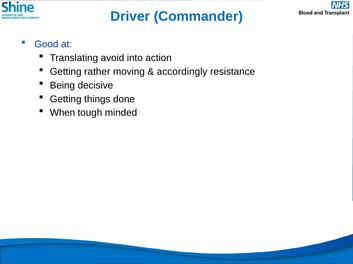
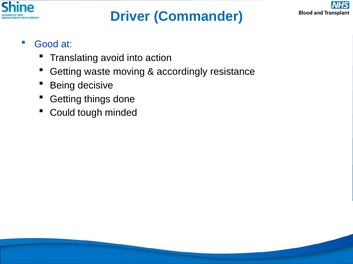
rather: rather -> waste (97, 72)
When: When -> Could (62, 113)
